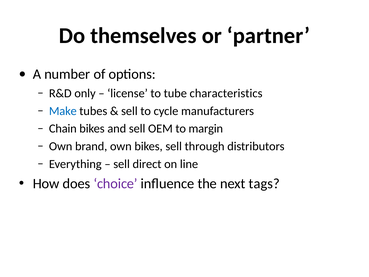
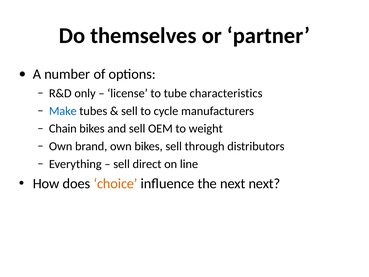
margin: margin -> weight (206, 129)
choice colour: purple -> orange (116, 183)
next tags: tags -> next (264, 183)
